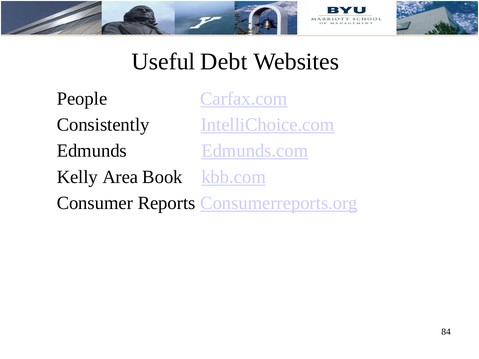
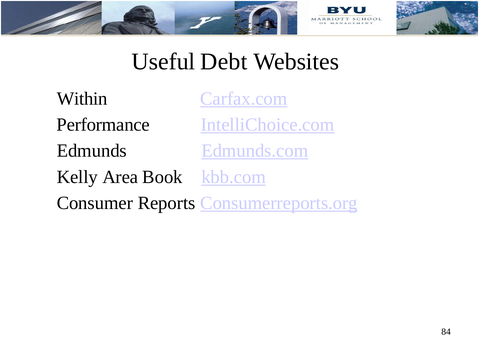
People: People -> Within (82, 99)
Consistently: Consistently -> Performance (103, 125)
